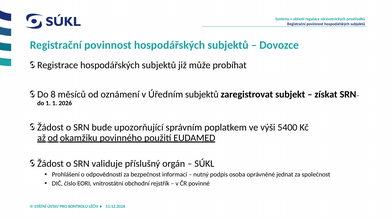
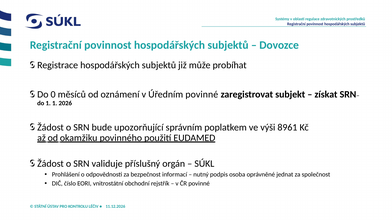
8: 8 -> 0 (53, 95)
Úředním subjektů: subjektů -> povinné (202, 95)
5400: 5400 -> 8961 (287, 128)
